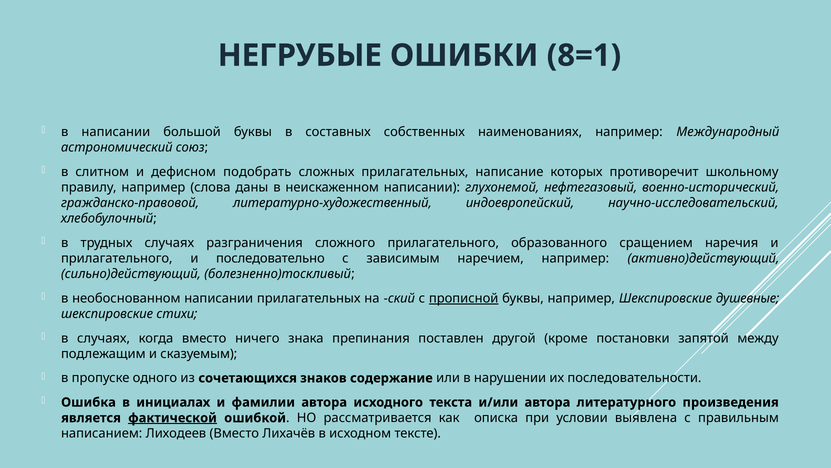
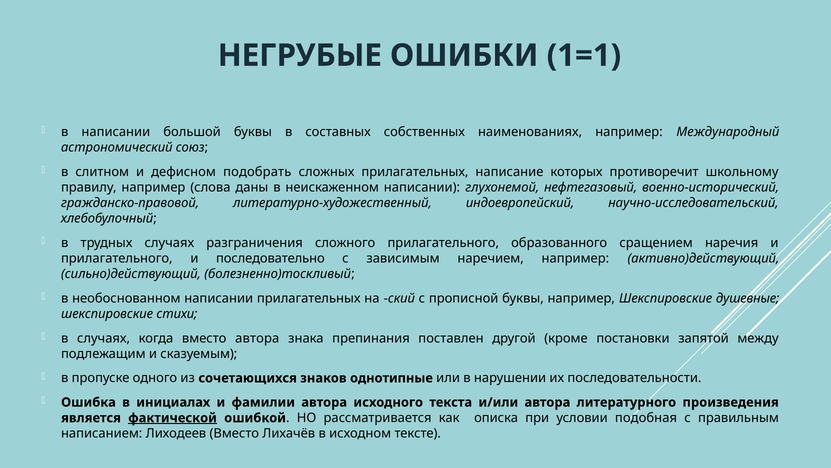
8=1: 8=1 -> 1=1 (584, 55)
прописной underline: present -> none (464, 298)
вместо ничего: ничего -> автора (257, 338)
содержание: содержание -> однотипные (391, 378)
выявлена: выявлена -> подобная (646, 417)
